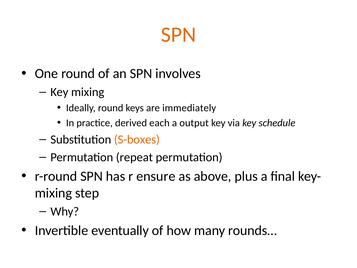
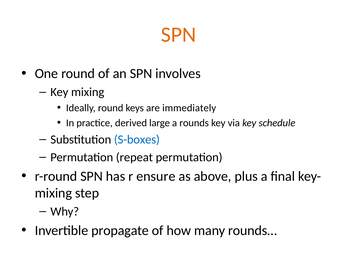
each: each -> large (160, 123)
output: output -> rounds (194, 123)
S-boxes colour: orange -> blue (137, 139)
eventually: eventually -> propagate (120, 230)
